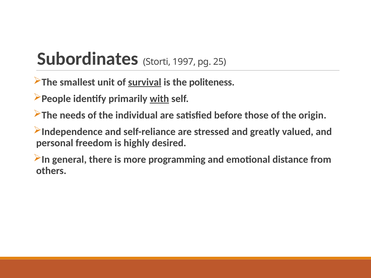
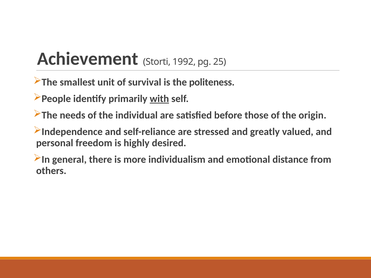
Subordinates: Subordinates -> Achievement (88, 59)
1997: 1997 -> 1992 (184, 62)
survival underline: present -> none (145, 82)
programming: programming -> individualism (177, 160)
